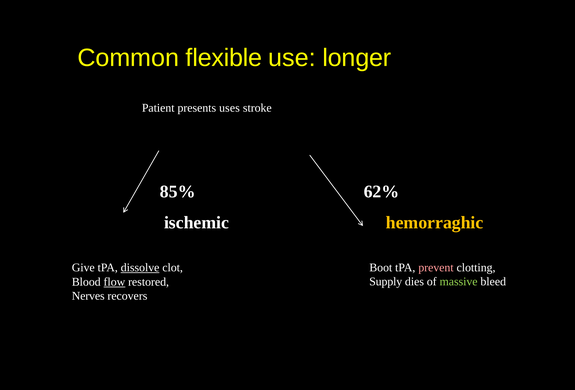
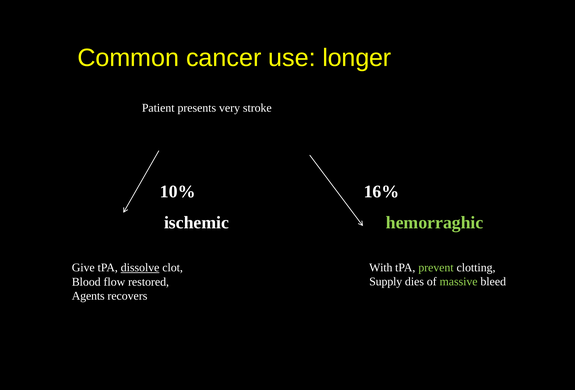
flexible: flexible -> cancer (224, 58)
uses: uses -> very (230, 108)
85%: 85% -> 10% (178, 192)
62%: 62% -> 16% (381, 192)
hemorraghic colour: yellow -> light green (435, 223)
Boot: Boot -> With (381, 268)
prevent colour: pink -> light green (436, 268)
flow underline: present -> none (114, 282)
Nerves: Nerves -> Agents (88, 296)
